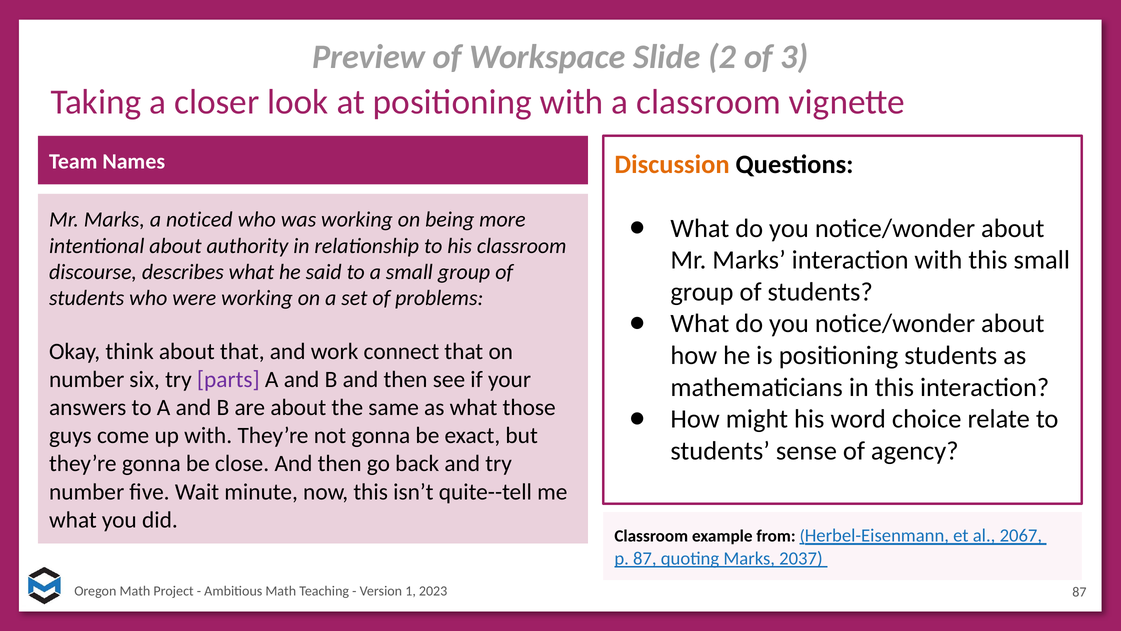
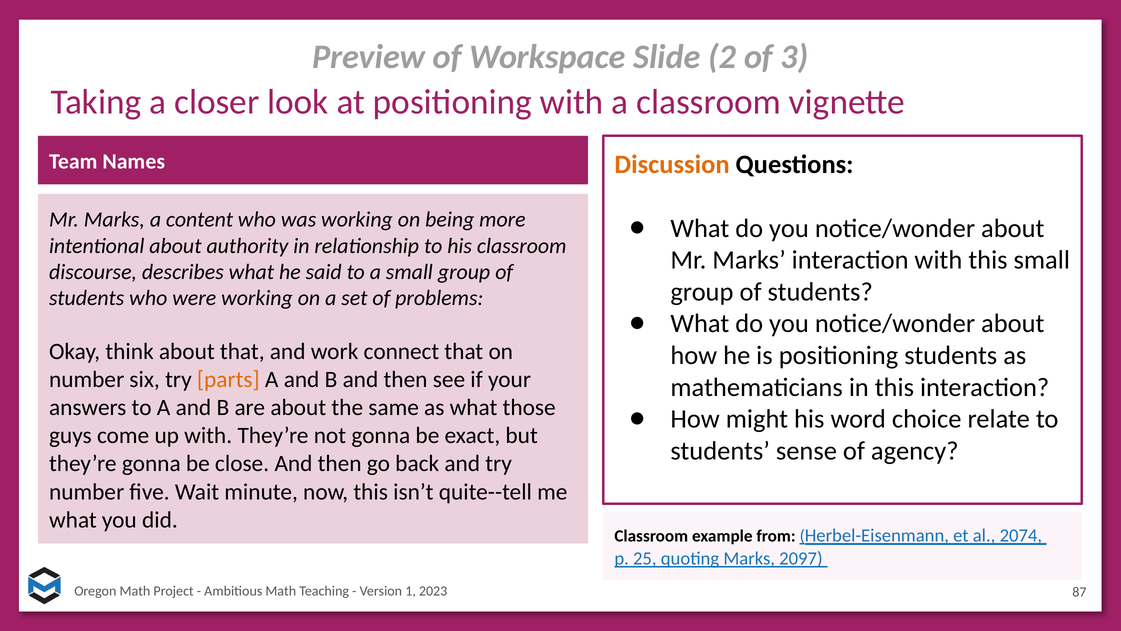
noticed: noticed -> content (200, 219)
parts colour: purple -> orange (228, 379)
2067: 2067 -> 2074 (1021, 535)
p 87: 87 -> 25 (645, 558)
2037: 2037 -> 2097 (801, 558)
